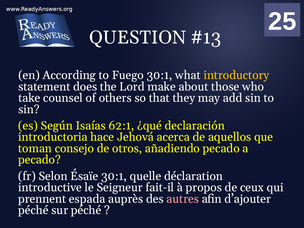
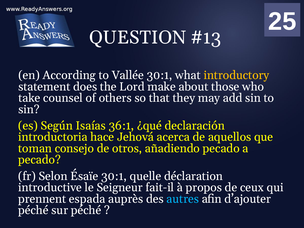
Fuego: Fuego -> Vallée (128, 75)
62:1: 62:1 -> 36:1 (121, 126)
autres colour: pink -> light blue (183, 199)
